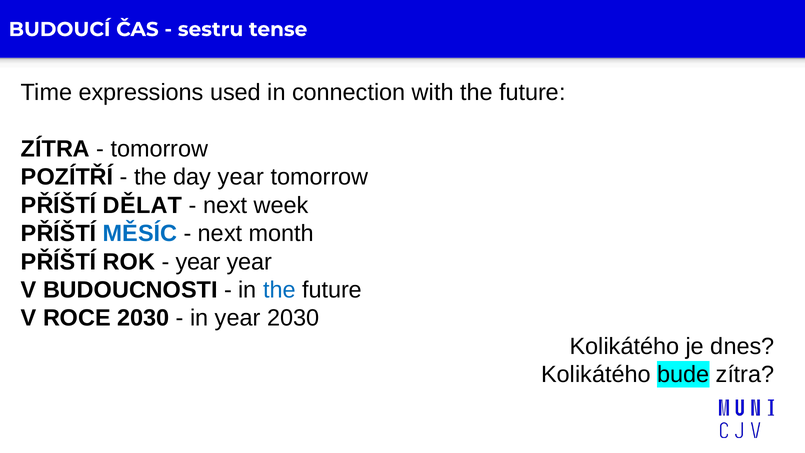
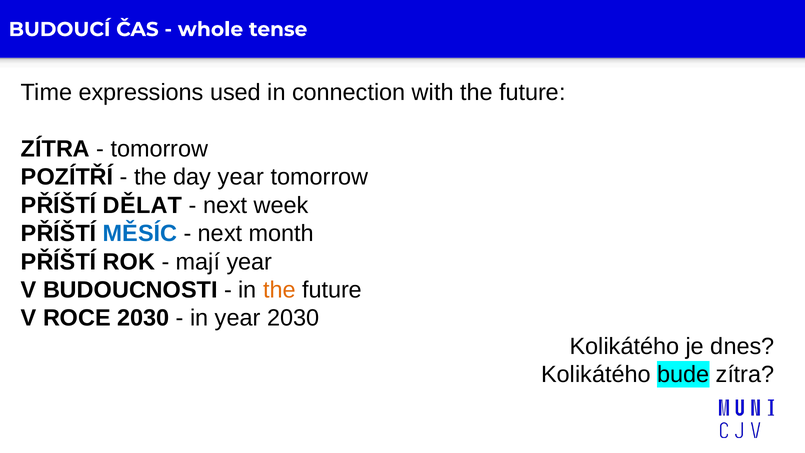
sestru: sestru -> whole (210, 29)
year: year -> mají (198, 262)
the colour: blue -> orange (279, 290)
